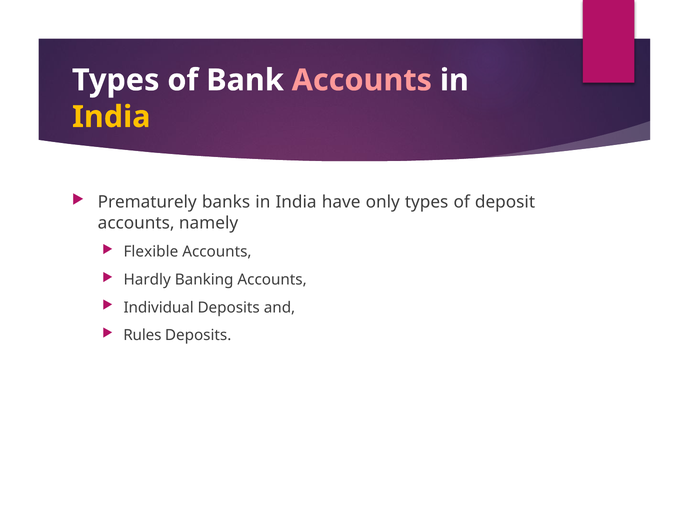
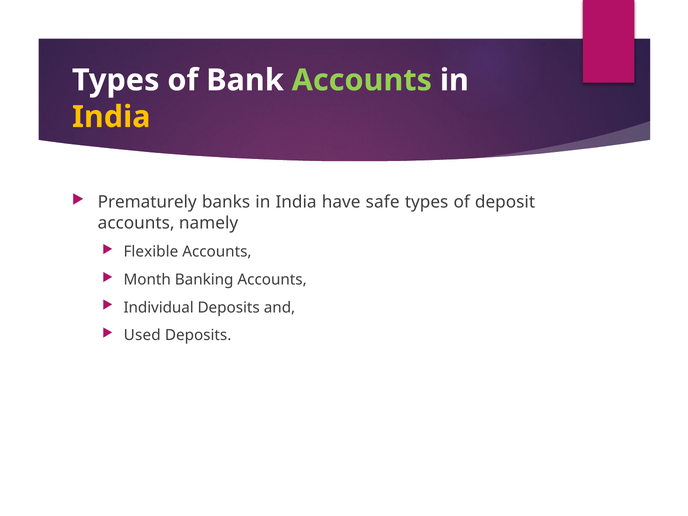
Accounts colour: pink -> light green (362, 80)
only: only -> safe (383, 202)
Hardly: Hardly -> Month (147, 280)
Rules: Rules -> Used (142, 335)
